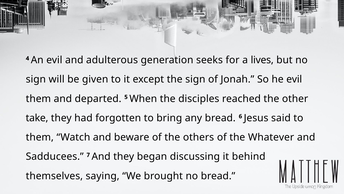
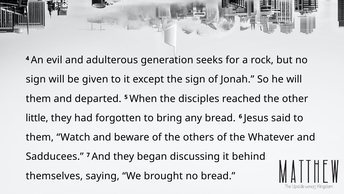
lives: lives -> rock (262, 60)
he evil: evil -> will (294, 79)
take: take -> little (37, 118)
